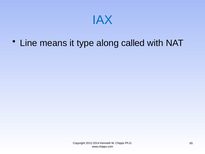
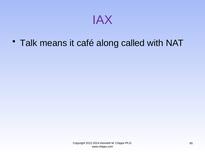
IAX colour: blue -> purple (102, 20)
Line: Line -> Talk (29, 43)
type: type -> café (85, 43)
